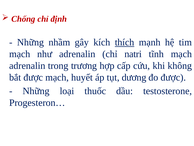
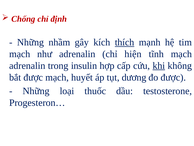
natri: natri -> hiện (133, 54)
trương: trương -> insulin (84, 65)
khi underline: none -> present (159, 65)
